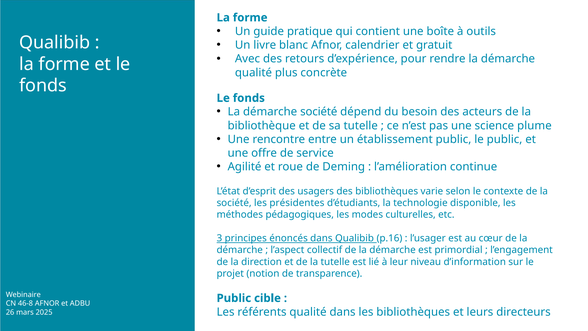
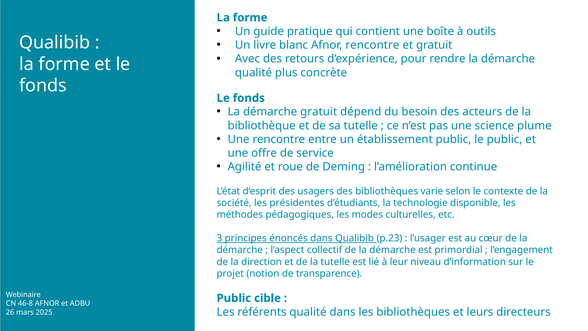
Afnor calendrier: calendrier -> rencontre (372, 45)
démarche société: société -> gratuit (319, 112)
p.16: p.16 -> p.23 (389, 238)
